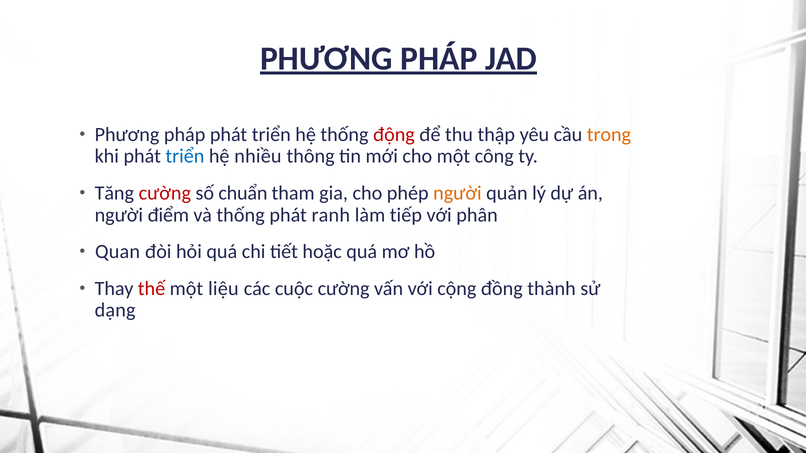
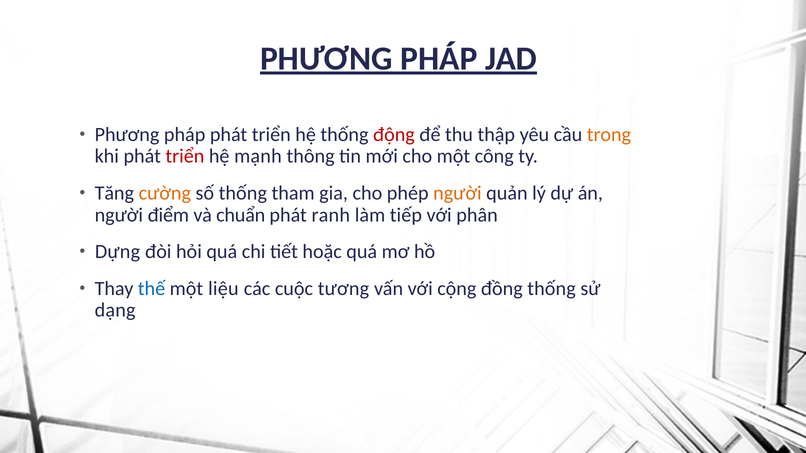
triển colour: blue -> red (185, 156)
nhiều: nhiều -> mạnh (258, 156)
cường colour: red -> orange (165, 193)
số chuẩn: chuẩn -> thống (243, 193)
và thống: thống -> chuẩn (241, 215)
Quan: Quan -> Dựng (118, 252)
thế colour: red -> blue (152, 289)
cuộc cường: cường -> tương (343, 289)
đồng thành: thành -> thống (552, 289)
